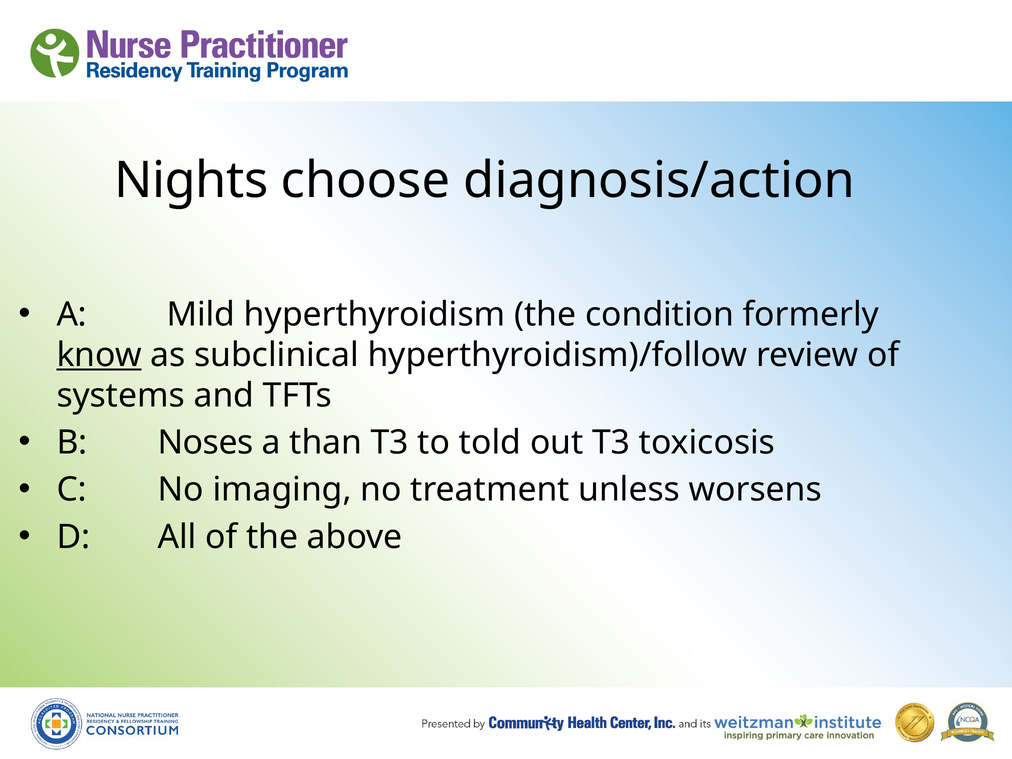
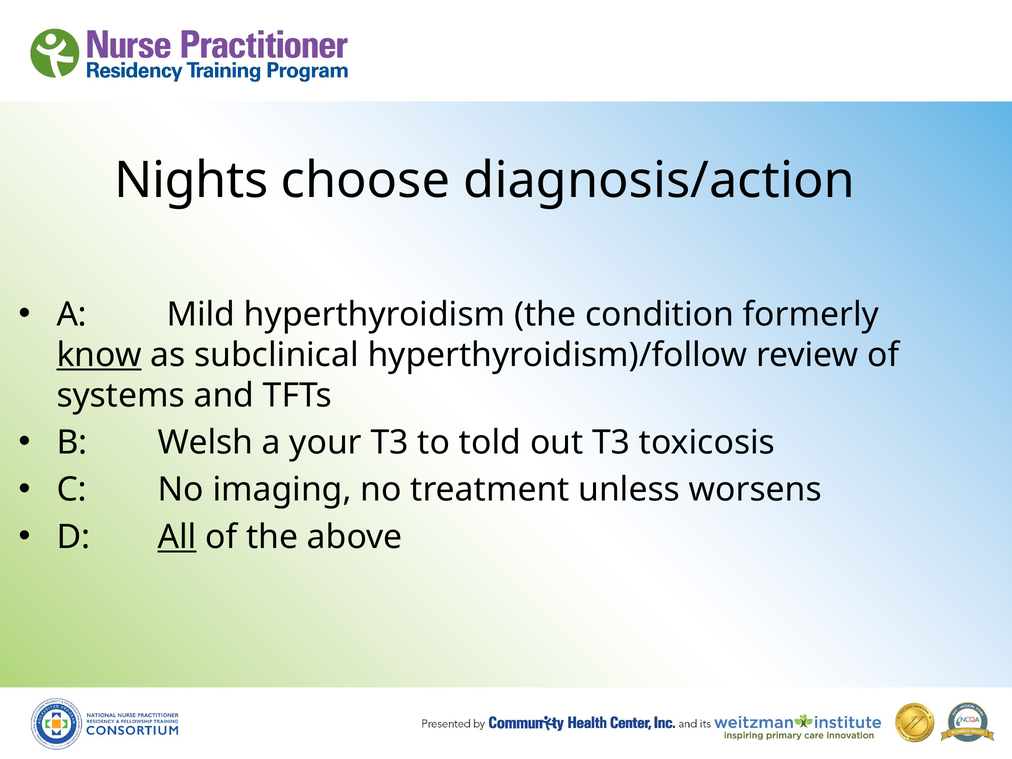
Noses: Noses -> Welsh (205, 443)
than: than -> your (326, 443)
All underline: none -> present (177, 537)
